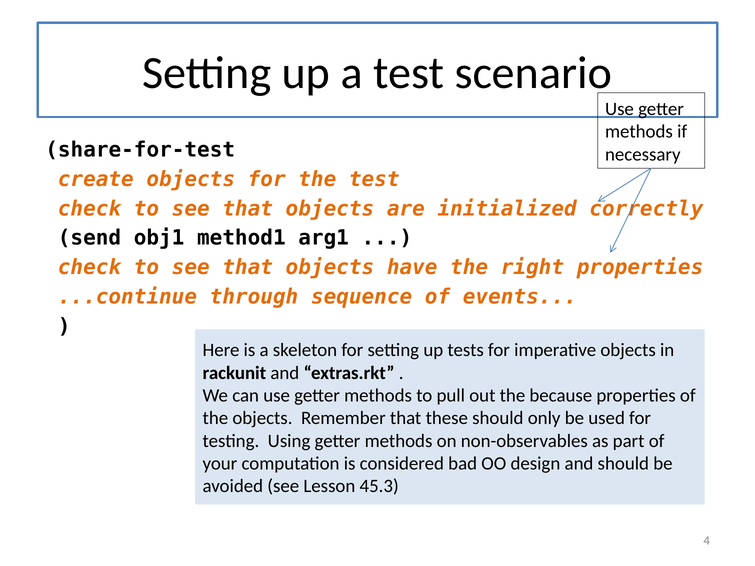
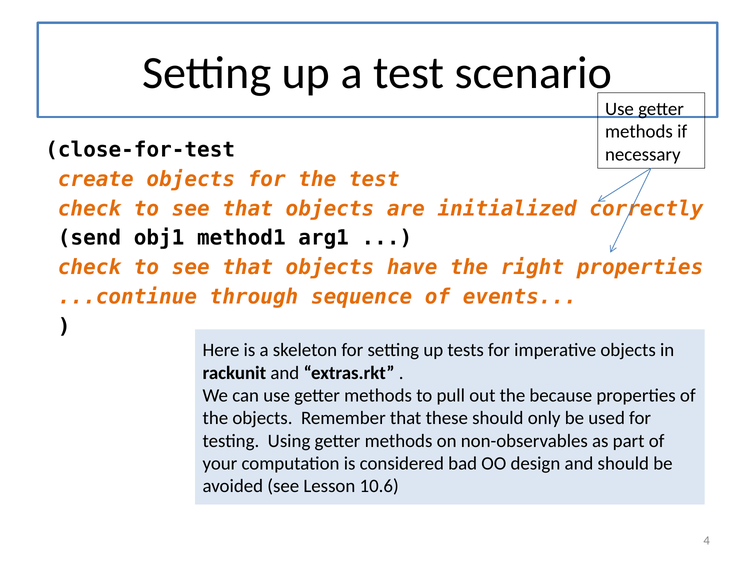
share-for-test: share-for-test -> close-for-test (140, 150)
45.3: 45.3 -> 10.6 (379, 486)
